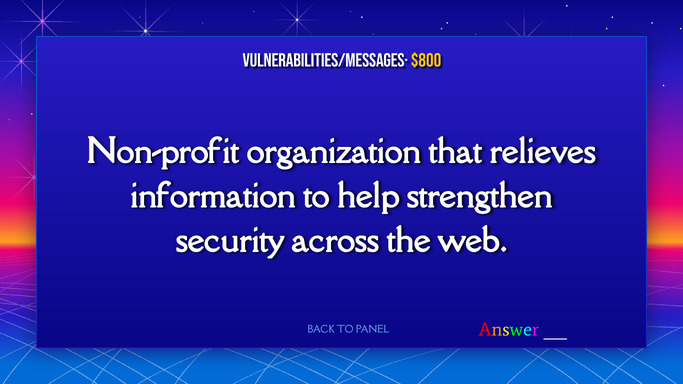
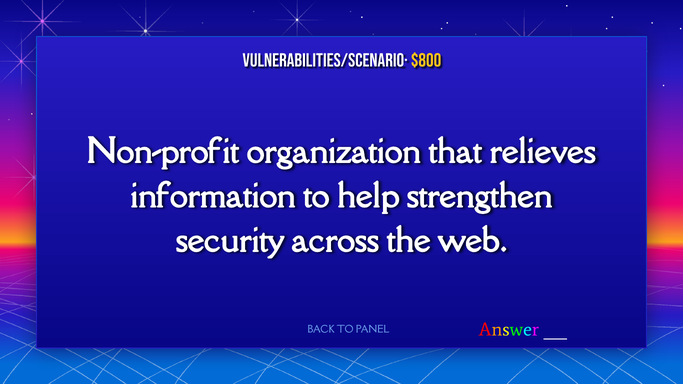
Vulnerabilities/Messages·: Vulnerabilities/Messages· -> Vulnerabilities/Scenario· (325, 61)
